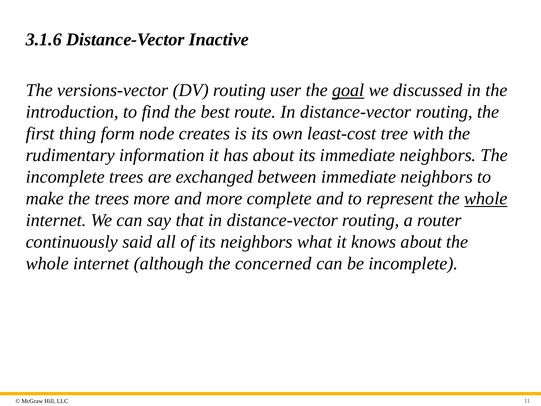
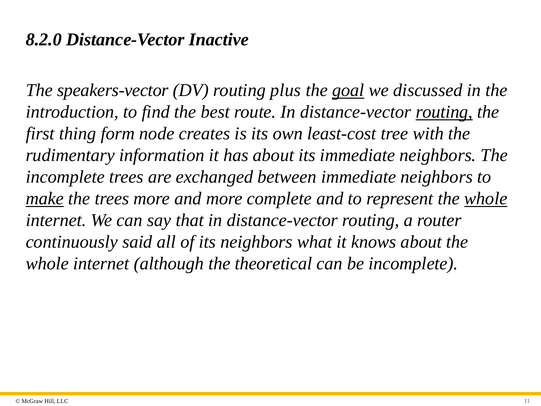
3.1.6: 3.1.6 -> 8.2.0 (44, 39)
versions-vector: versions-vector -> speakers-vector (113, 90)
user: user -> plus (286, 90)
routing underline: none -> present (444, 112)
make underline: none -> present (45, 199)
concerned: concerned -> theoretical (273, 263)
